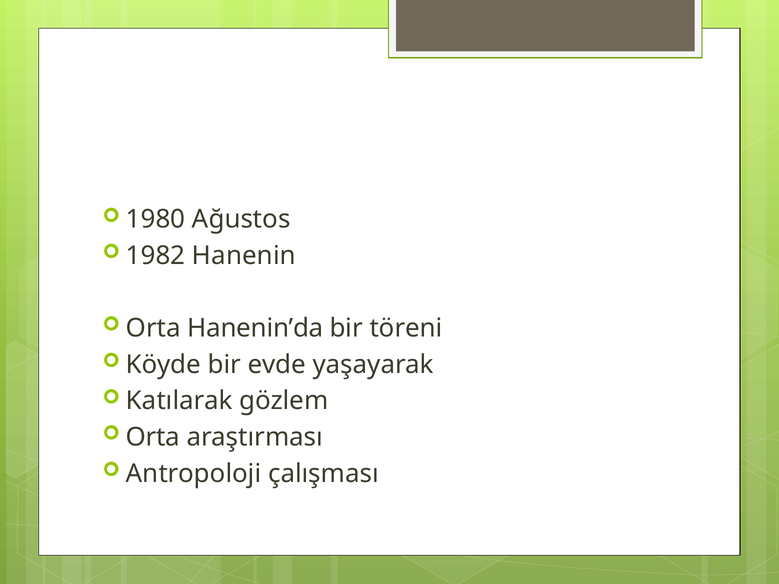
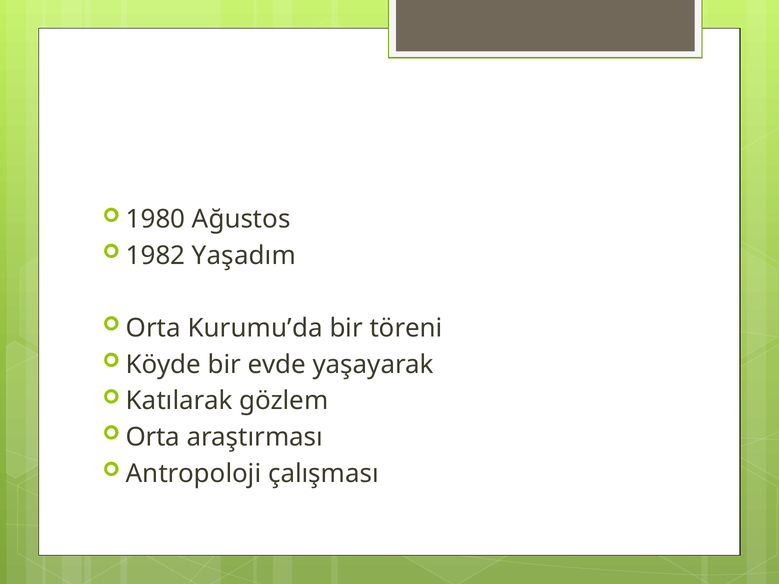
Hanenin: Hanenin -> Yaşadım (244, 256)
Hanenin’da: Hanenin’da -> Kurumu’da (255, 328)
